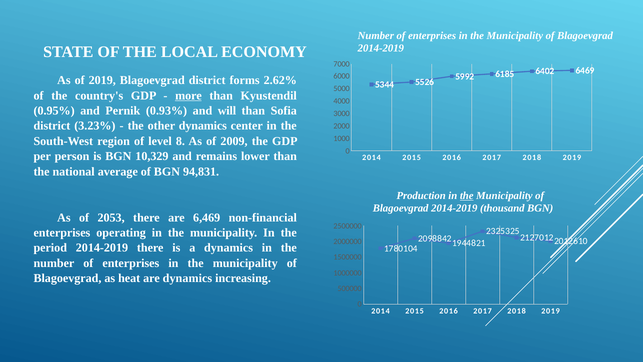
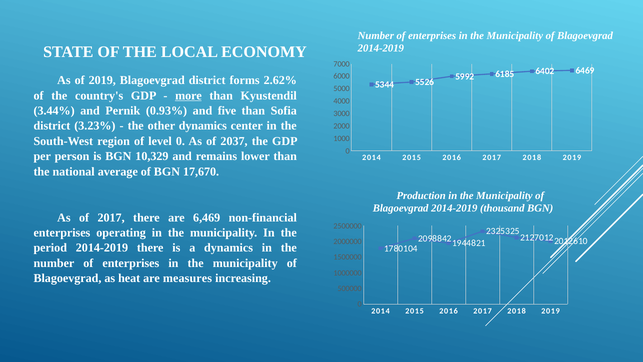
0.95%: 0.95% -> 3.44% (54, 111)
will: will -> five (227, 111)
level 8: 8 -> 0 (180, 141)
2009: 2009 -> 2037 (234, 141)
94,831: 94,831 -> 17,670 (201, 171)
the underline: present -> none (467, 195)
of 2053: 2053 -> 2017 (111, 217)
are dynamics: dynamics -> measures (187, 278)
